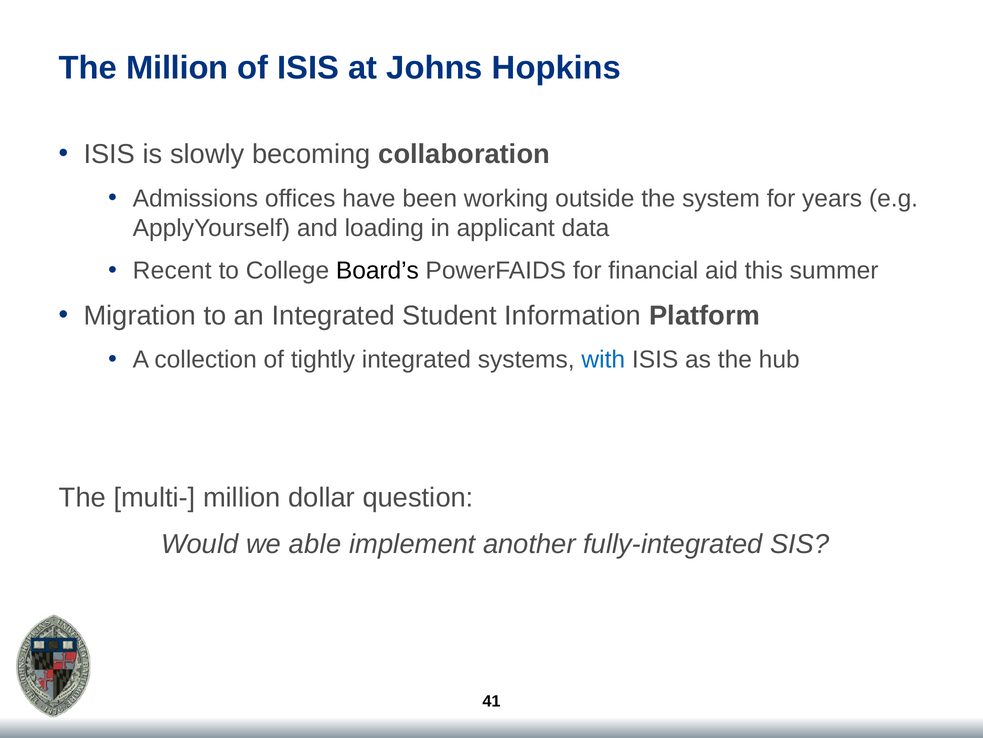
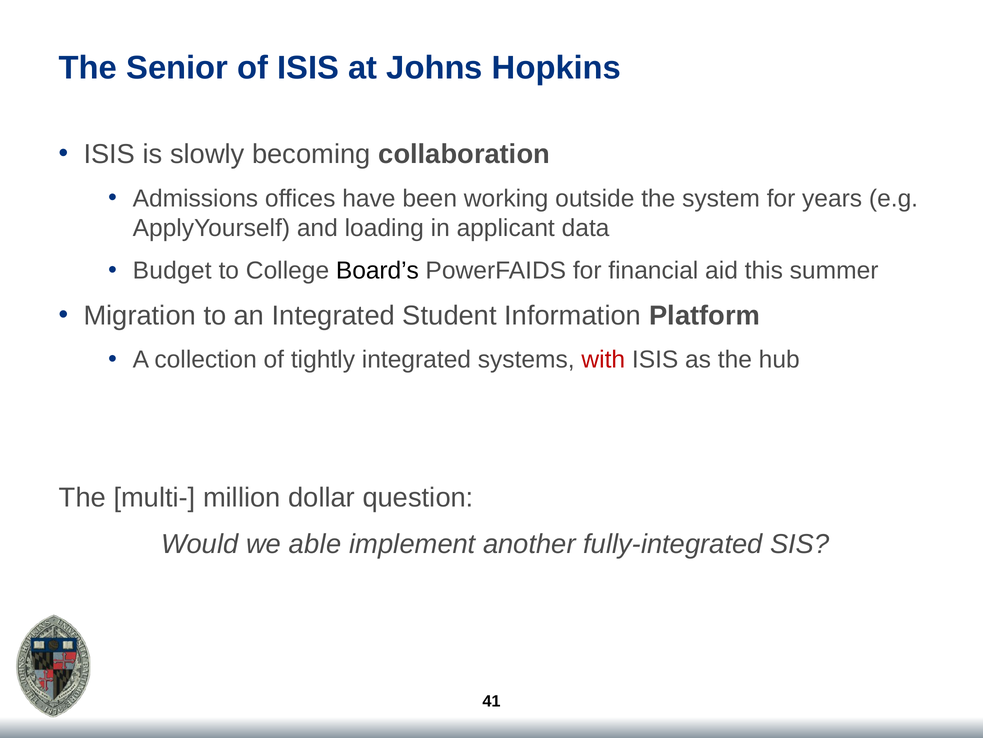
The Million: Million -> Senior (177, 68)
Recent: Recent -> Budget (172, 270)
with colour: blue -> red (603, 360)
